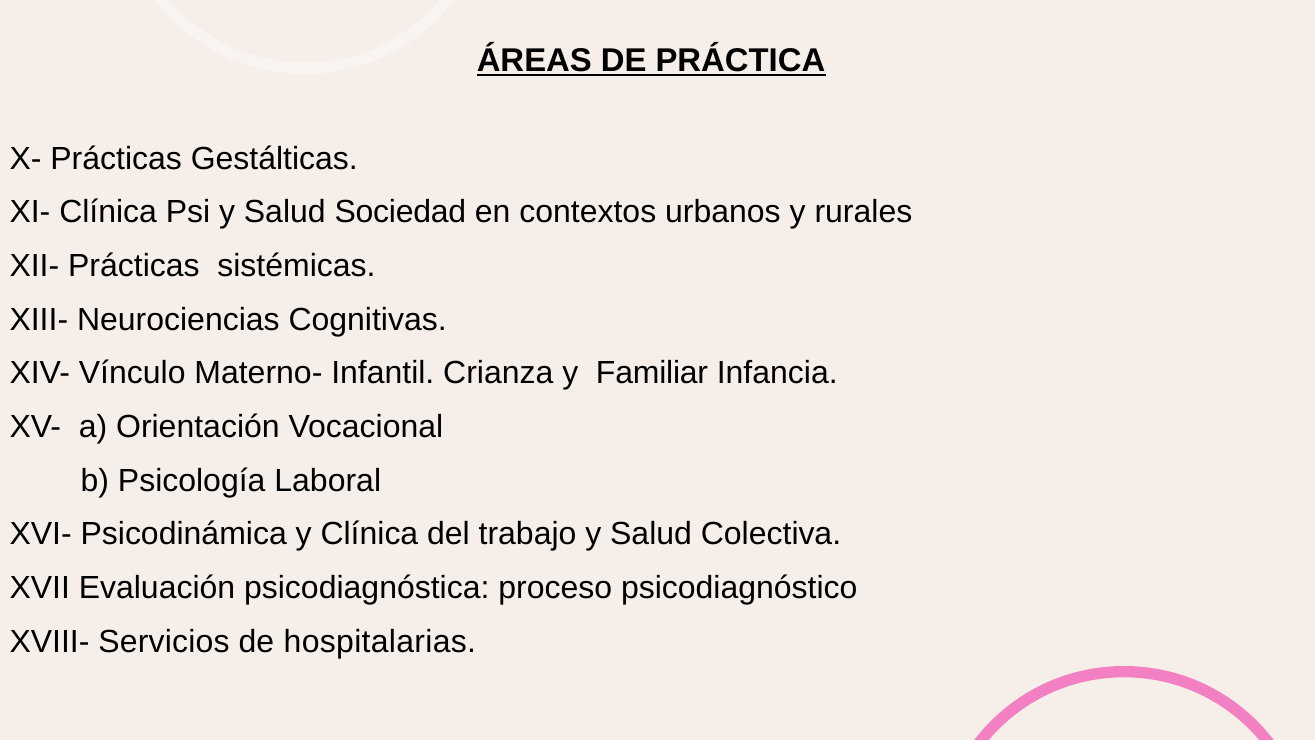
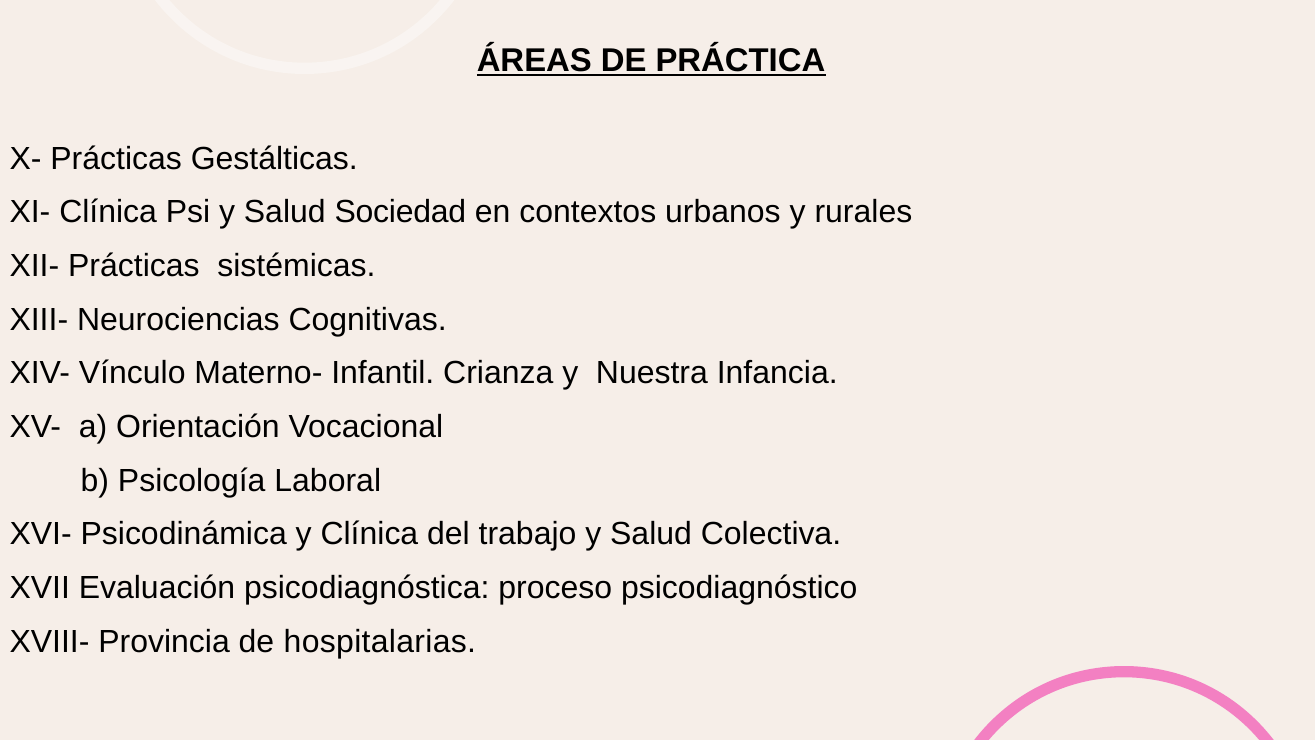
Familiar: Familiar -> Nuestra (652, 373)
Servicios: Servicios -> Provincia (164, 642)
